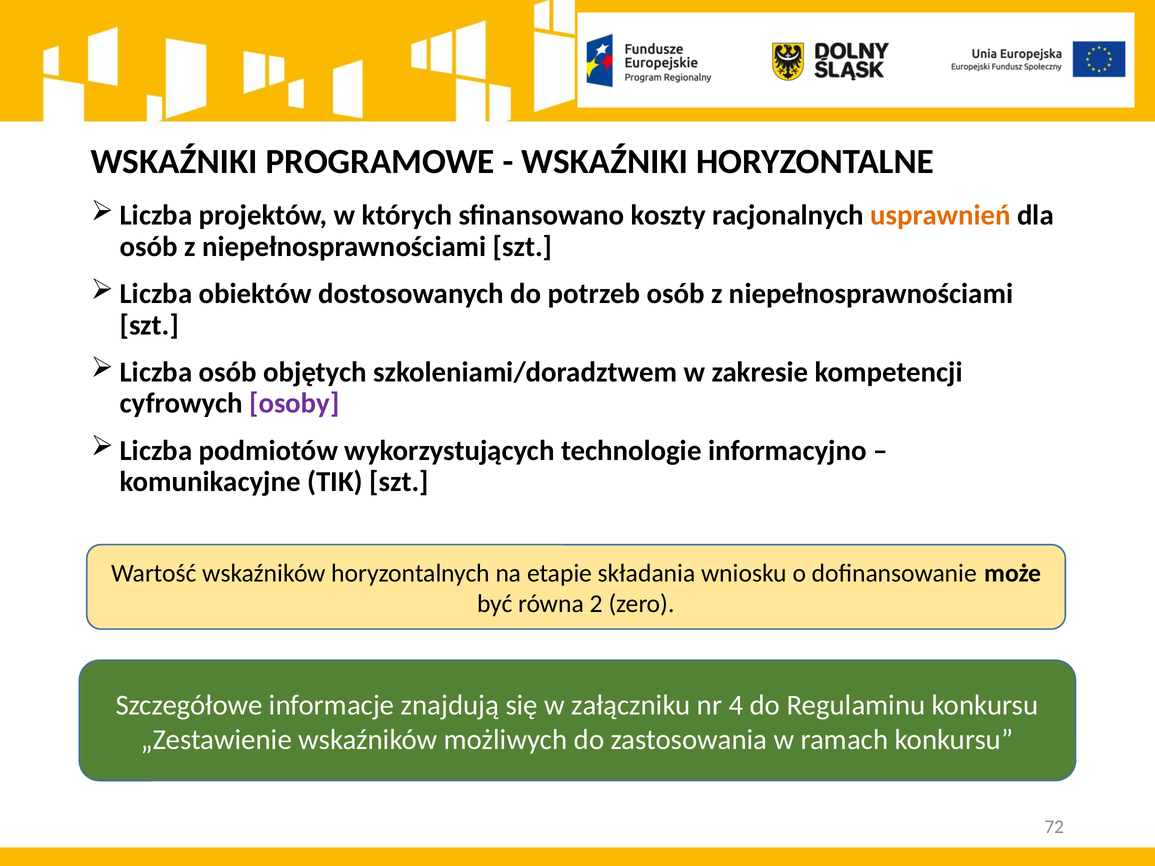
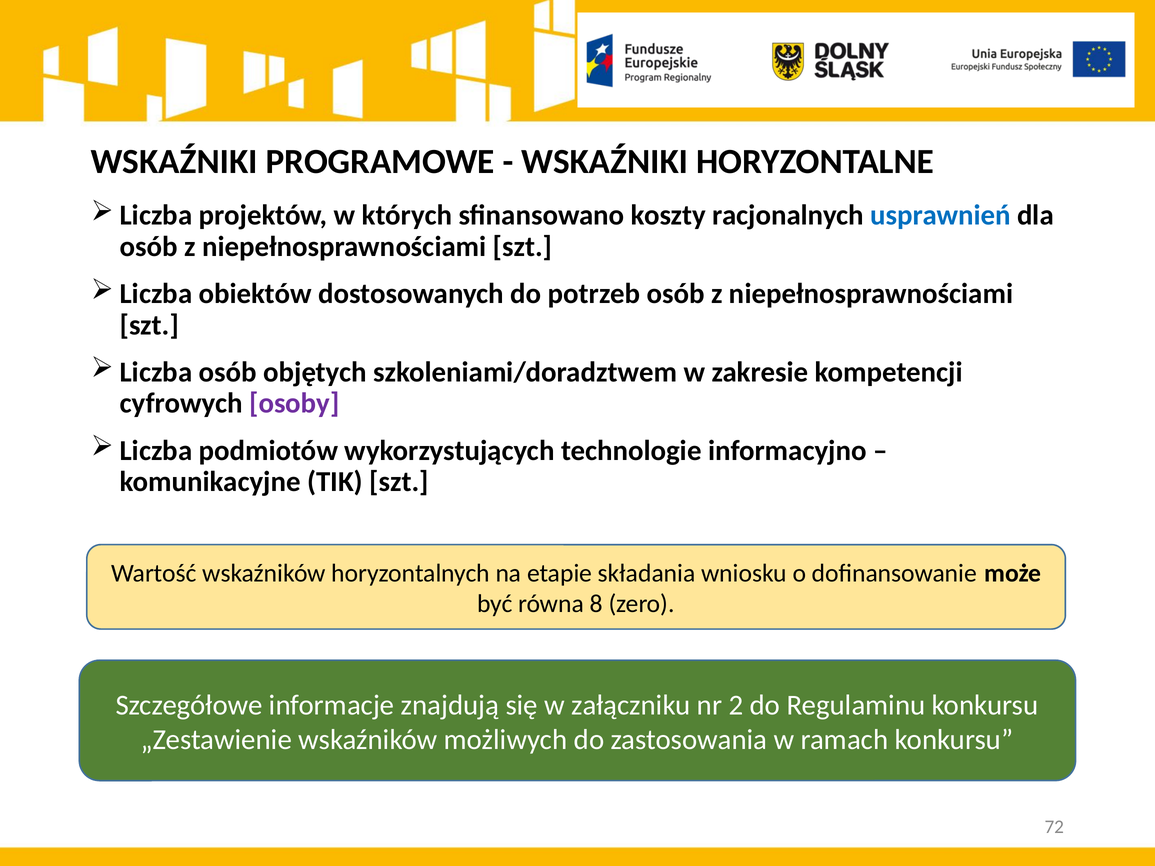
usprawnień colour: orange -> blue (940, 215)
2: 2 -> 8 (596, 604)
4: 4 -> 2 (736, 705)
